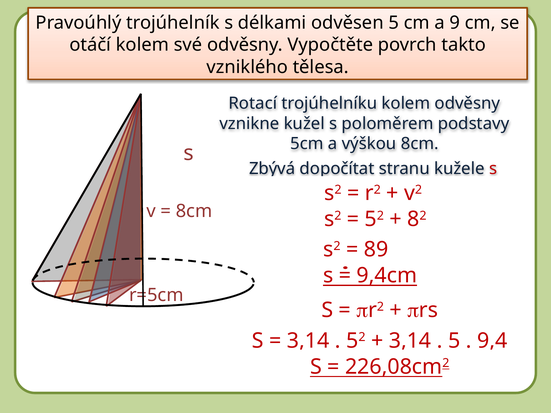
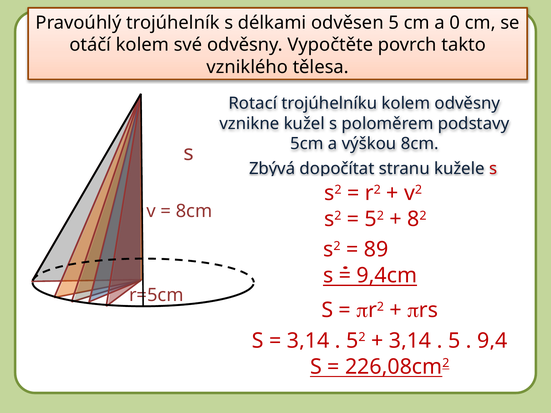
9: 9 -> 0 (455, 23)
